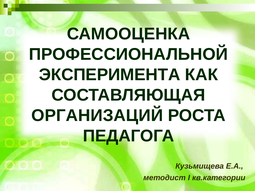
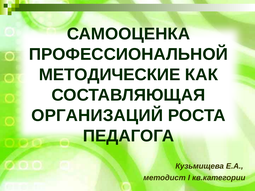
ЭКСПЕРИМЕНТА: ЭКСПЕРИМЕНТА -> МЕТОДИЧЕСКИЕ (110, 75)
